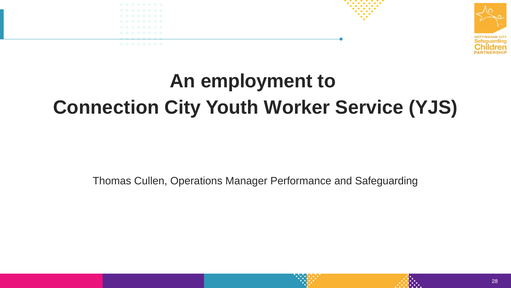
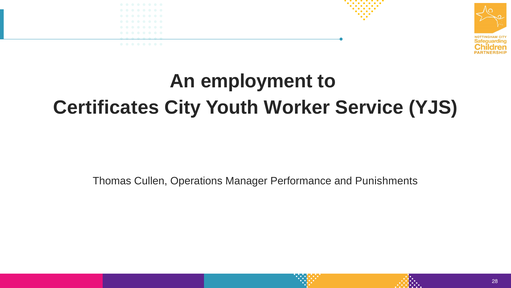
Connection: Connection -> Certificates (106, 107)
Safeguarding: Safeguarding -> Punishments (386, 181)
